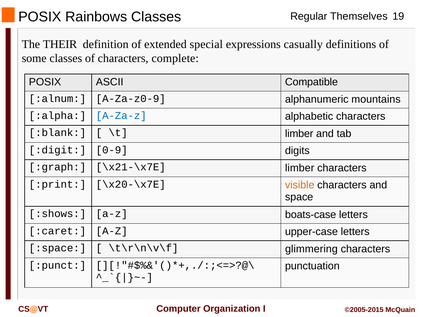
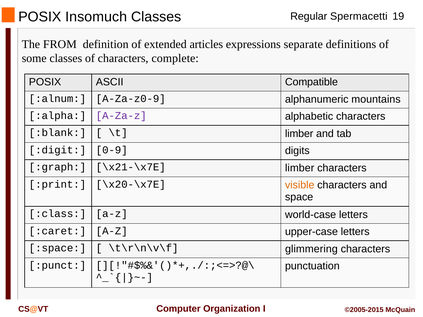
Rainbows: Rainbows -> Insomuch (96, 17)
Themselves: Themselves -> Spermacetti (359, 16)
THEIR: THEIR -> FROM (60, 44)
special: special -> articles (206, 44)
casually: casually -> separate (303, 44)
A-Za-z colour: blue -> purple (121, 116)
:shows: :shows -> :class (57, 214)
boats-case: boats-case -> world-case (311, 215)
